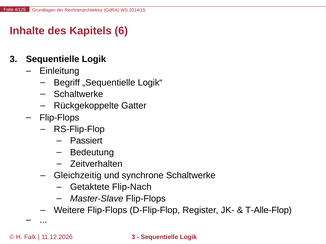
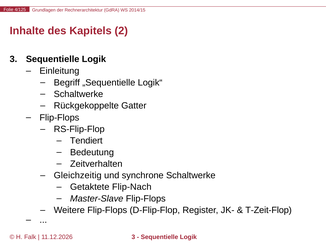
6: 6 -> 2 (121, 31)
Passiert: Passiert -> Tendiert (86, 141)
T-Alle-Flop: T-Alle-Flop -> T-Zeit-Flop (269, 211)
